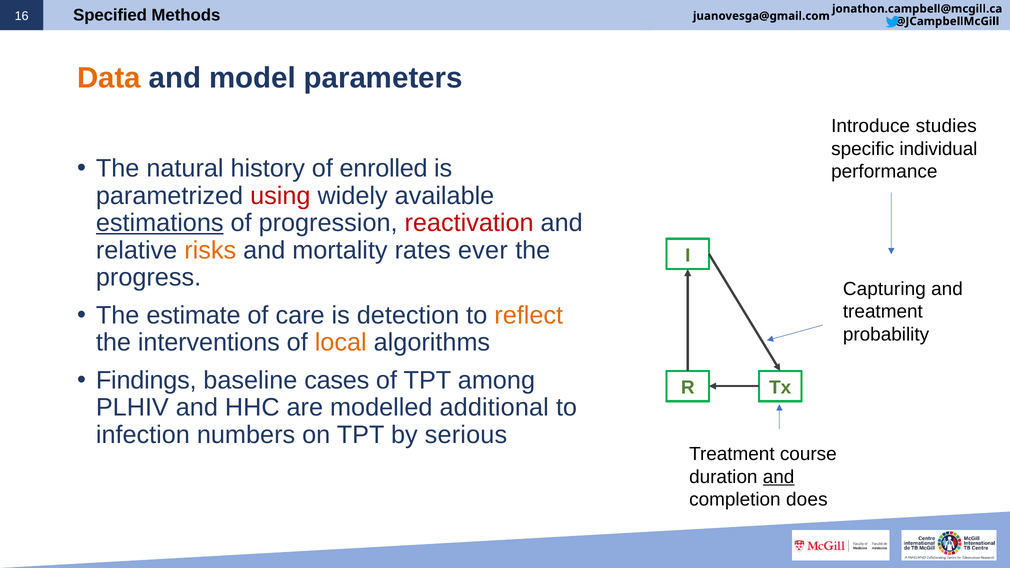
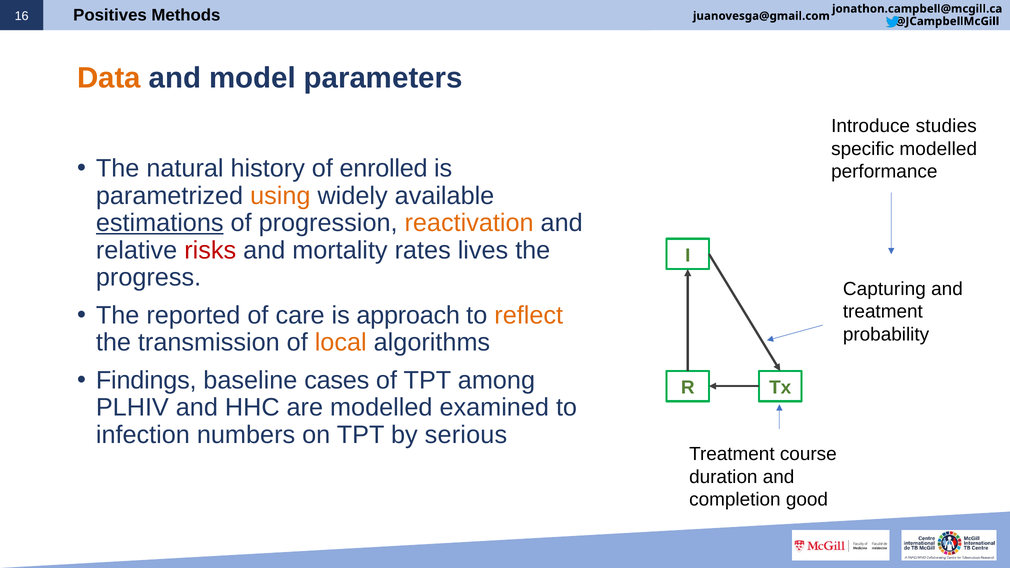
Specified: Specified -> Positives (110, 15)
specific individual: individual -> modelled (938, 149)
using colour: red -> orange (280, 196)
reactivation colour: red -> orange (469, 223)
risks colour: orange -> red (210, 250)
ever: ever -> lives (483, 250)
estimate: estimate -> reported (193, 315)
detection: detection -> approach (408, 315)
interventions: interventions -> transmission (209, 343)
additional: additional -> examined (494, 408)
and underline: present -> none (779, 477)
does: does -> good (807, 500)
